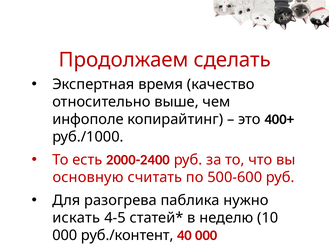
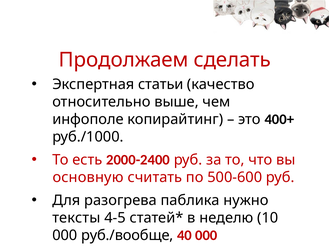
время: время -> статьи (161, 85)
искать: искать -> тексты (76, 218)
руб./контент: руб./контент -> руб./вообще (127, 236)
